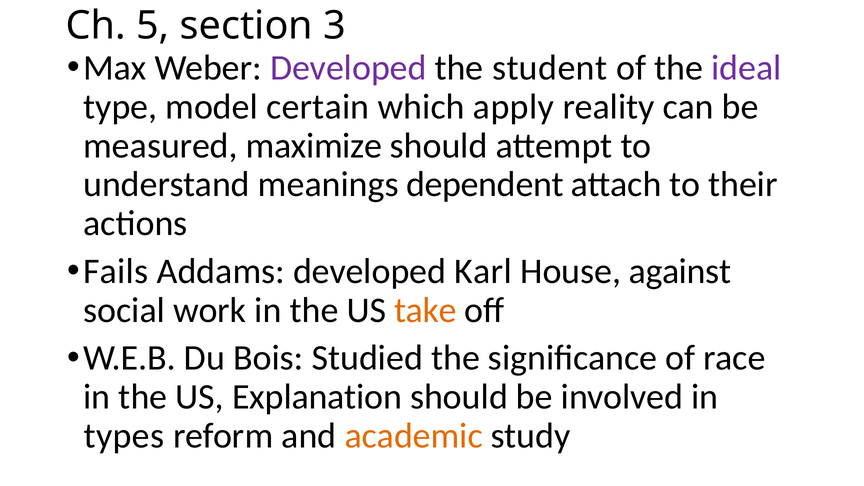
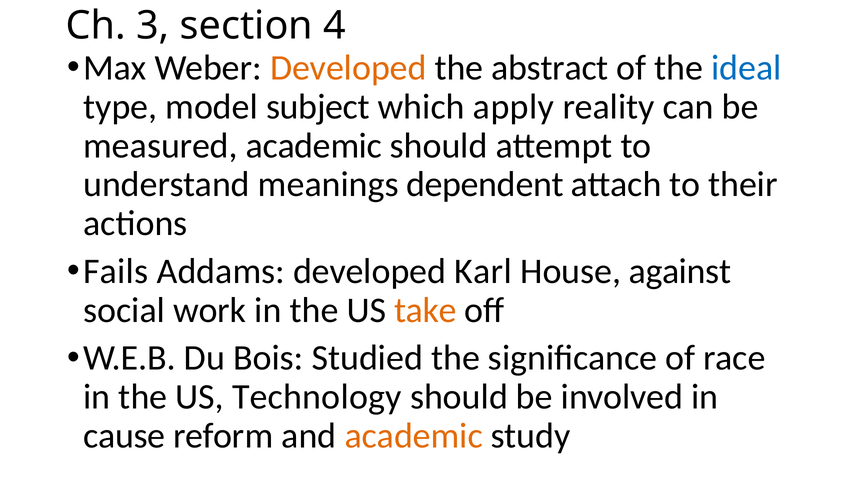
5: 5 -> 3 (153, 26)
3: 3 -> 4 (335, 26)
Developed colour: purple -> orange (348, 68)
student: student -> abstract (550, 68)
ideal colour: purple -> blue (746, 68)
certain: certain -> subject (318, 107)
measured maximize: maximize -> academic (314, 146)
Explanation: Explanation -> Technology (317, 397)
types: types -> cause (124, 436)
